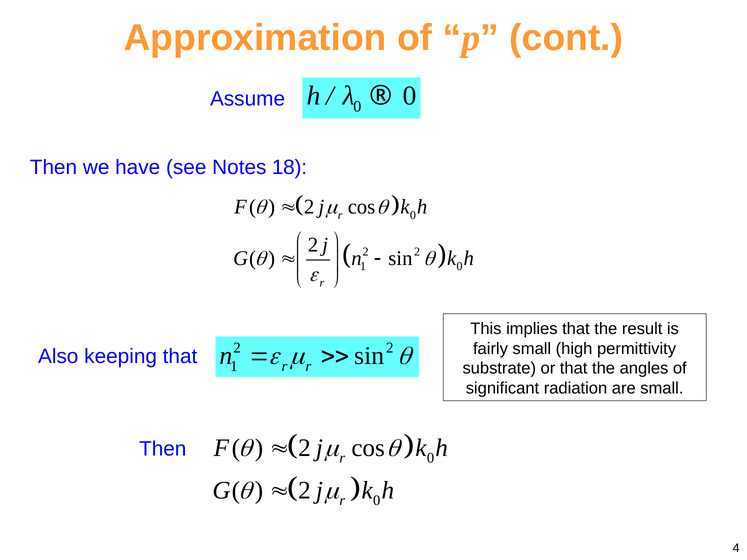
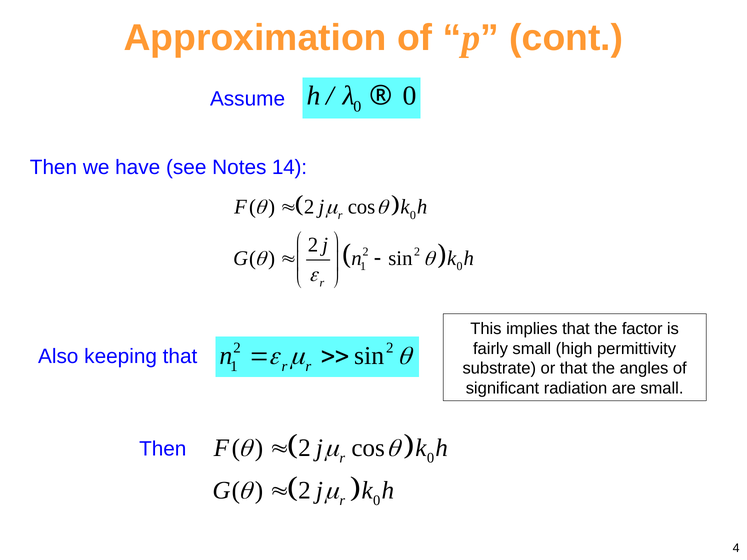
18: 18 -> 14 (289, 168)
result: result -> factor (642, 329)
